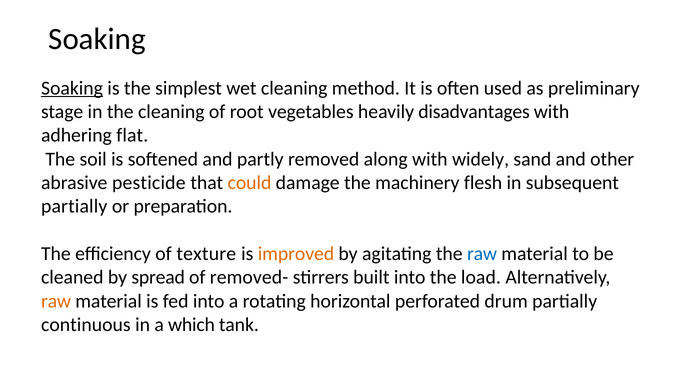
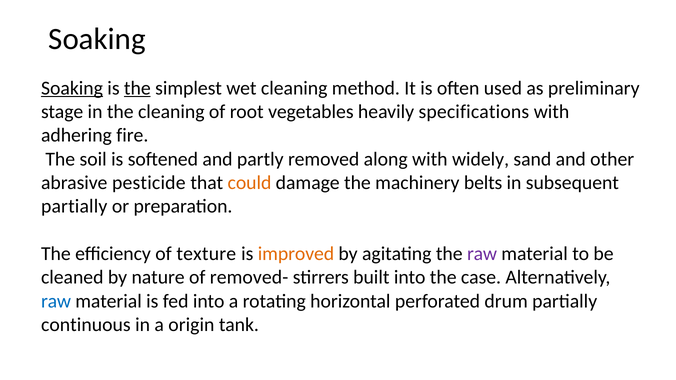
the underline: none -> present (137, 88)
disadvantages: disadvantages -> specifications (474, 112)
flat: flat -> fire (132, 136)
flesh: flesh -> belts (483, 183)
raw colour: blue -> purple (482, 254)
spread: spread -> nature (158, 278)
load: load -> case (481, 278)
raw colour: orange -> blue (56, 301)
which: which -> origin (191, 325)
